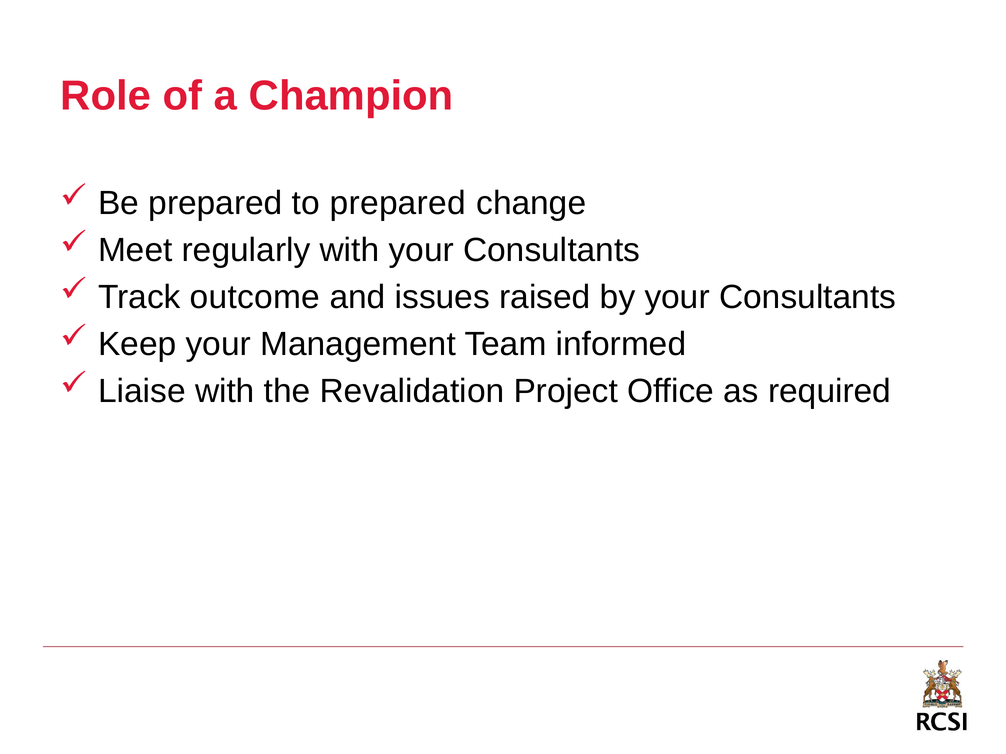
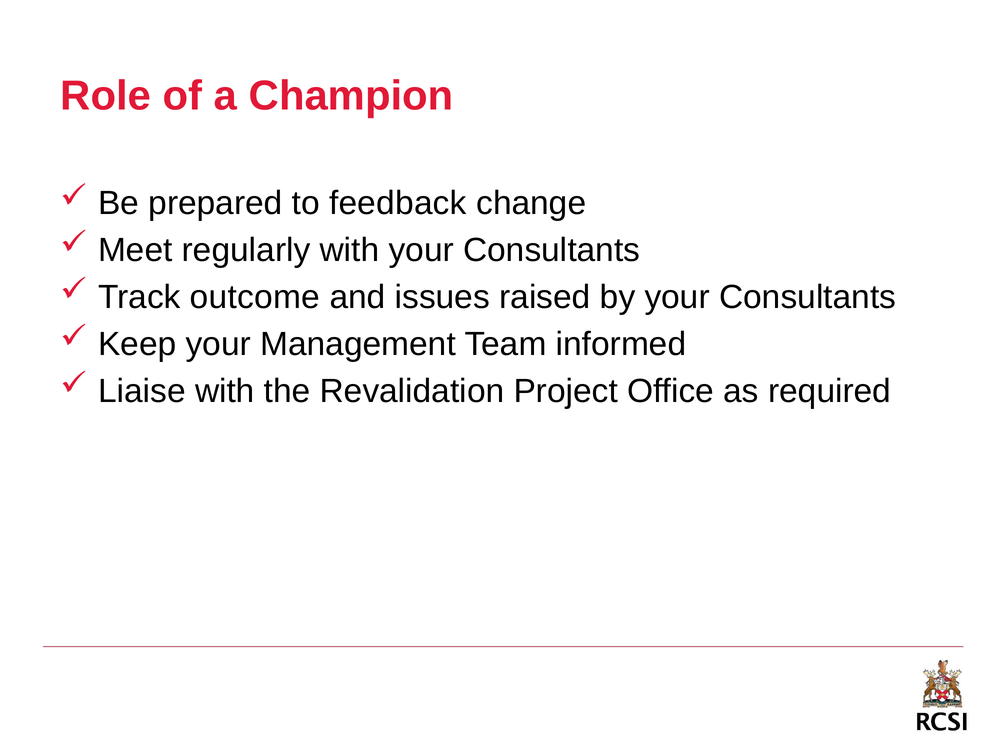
to prepared: prepared -> feedback (398, 204)
